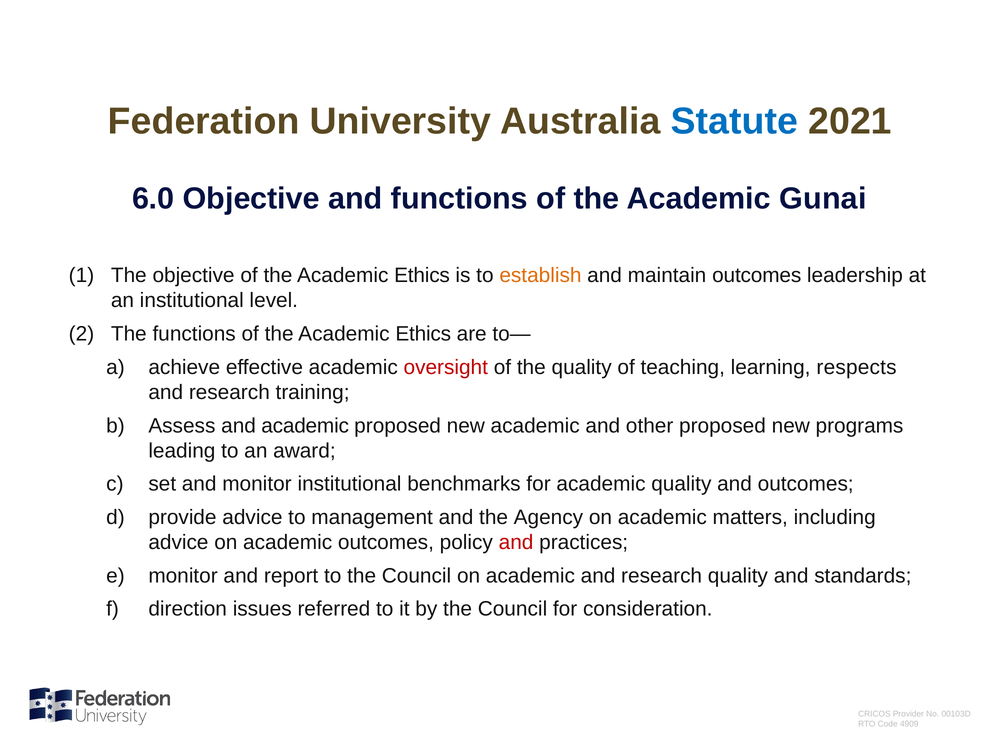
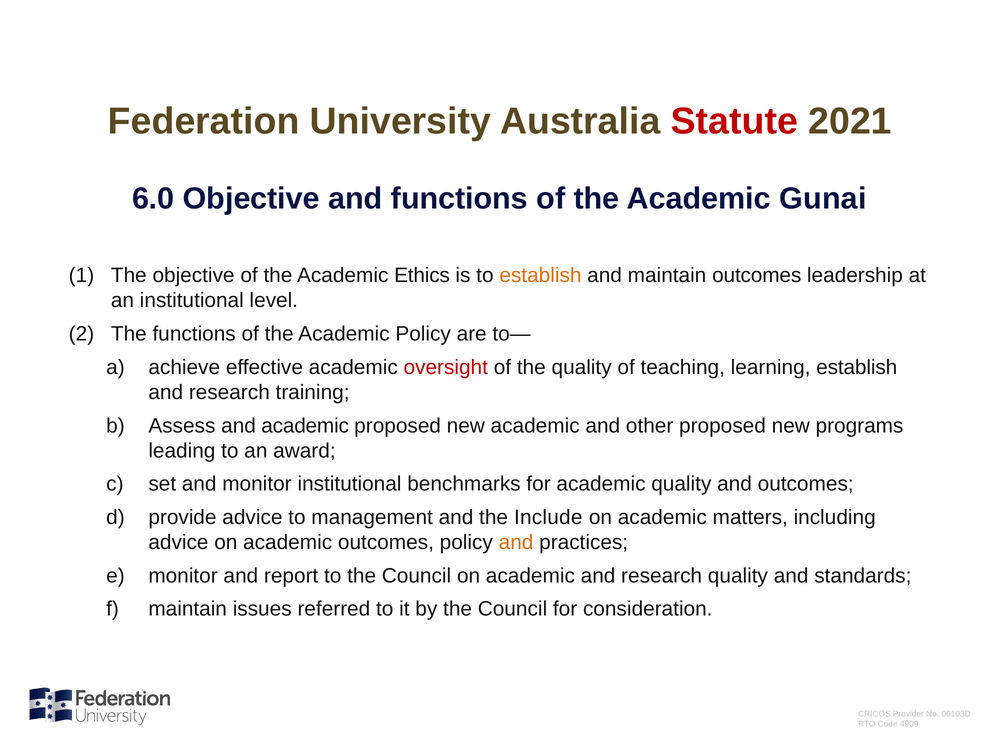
Statute colour: blue -> red (734, 122)
Ethics: Ethics -> Policy (423, 334)
learning respects: respects -> establish (857, 367)
Agency: Agency -> Include (548, 517)
and colour: red -> orange (516, 542)
direction: direction -> maintain (188, 609)
